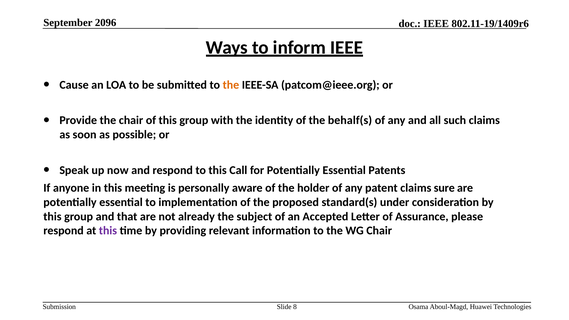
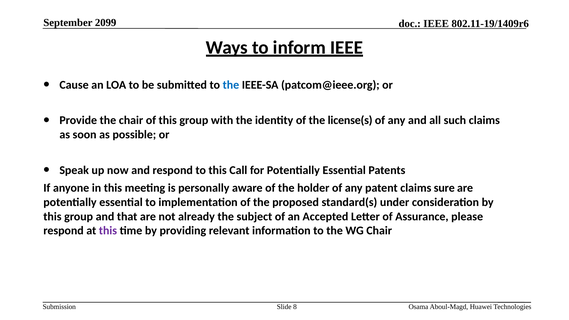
2096: 2096 -> 2099 (106, 23)
the colour: orange -> blue (231, 85)
behalf(s: behalf(s -> license(s (350, 120)
